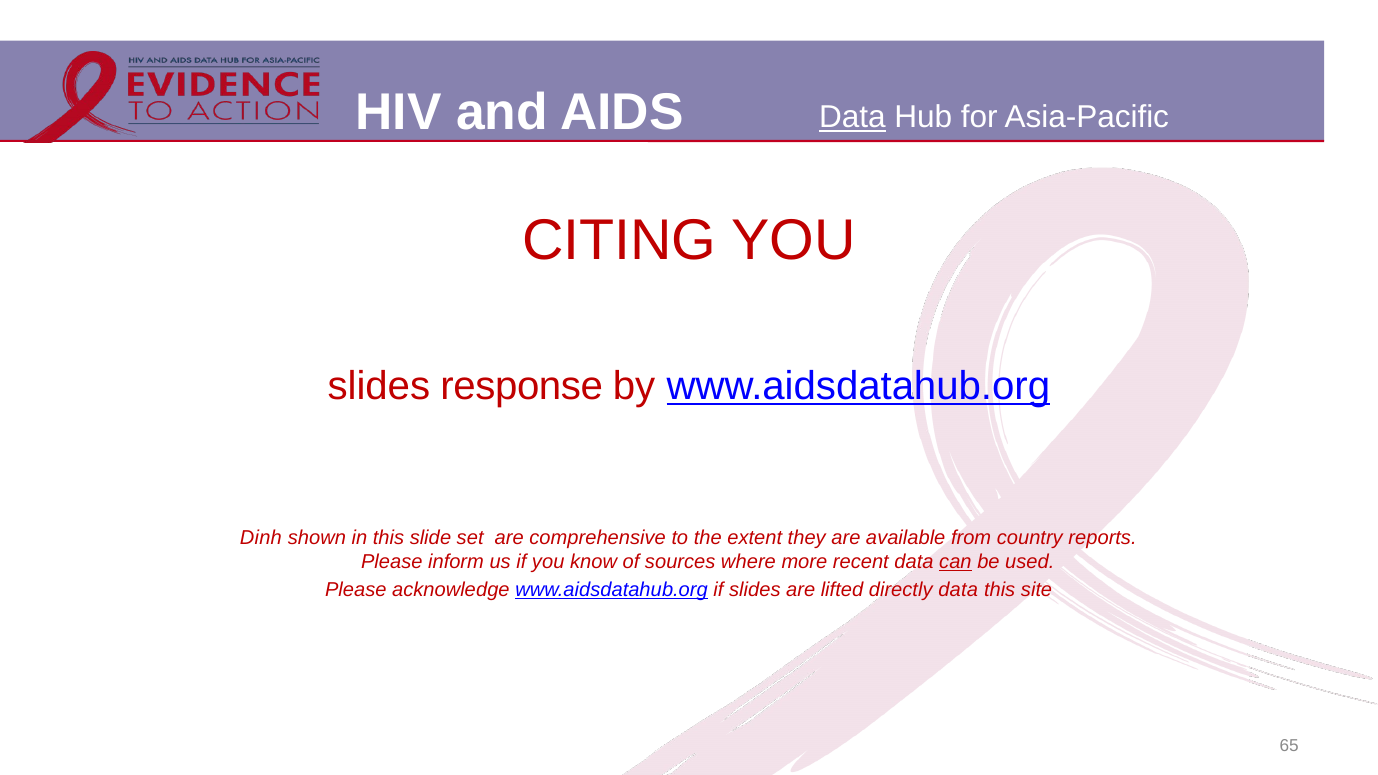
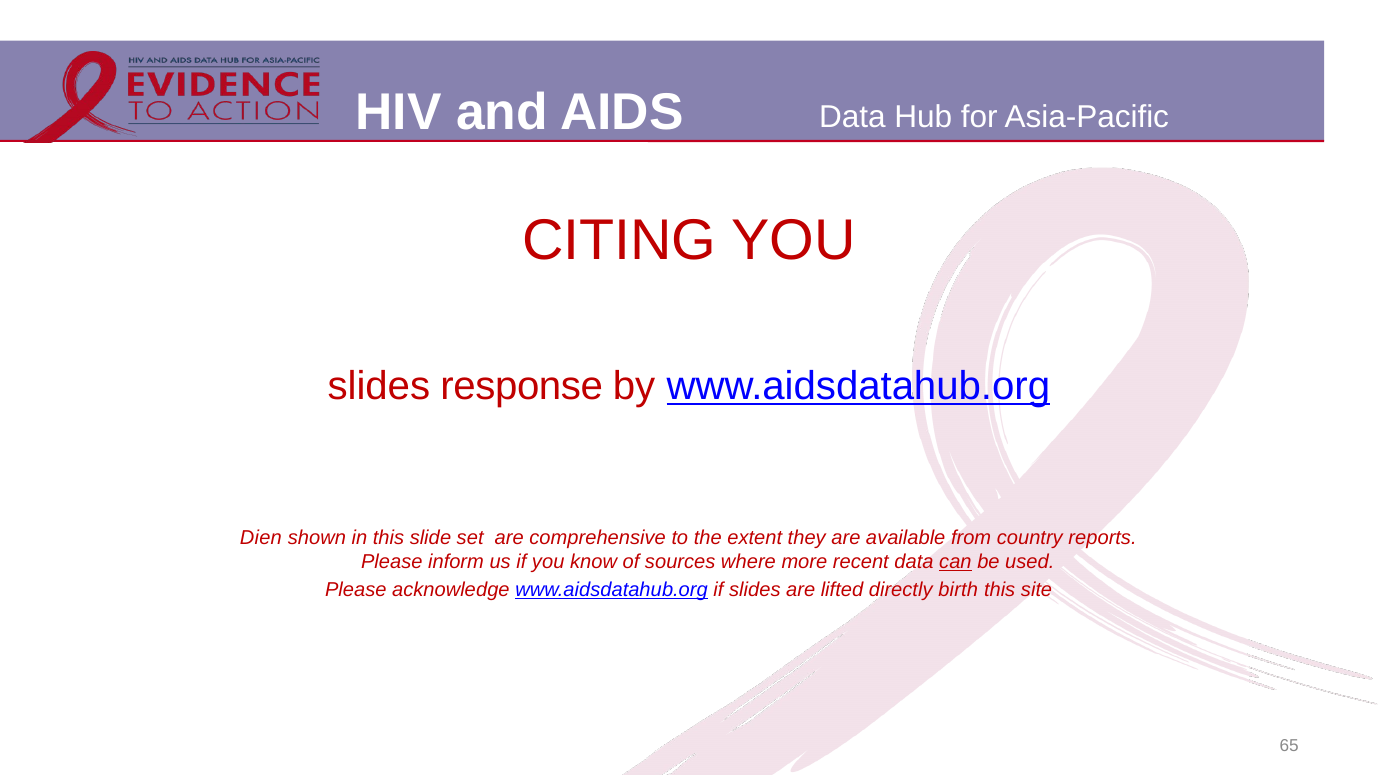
Data underline: present -> none (852, 117)
Dinh: Dinh -> Dien (261, 538)
directly data: data -> birth (958, 590)
